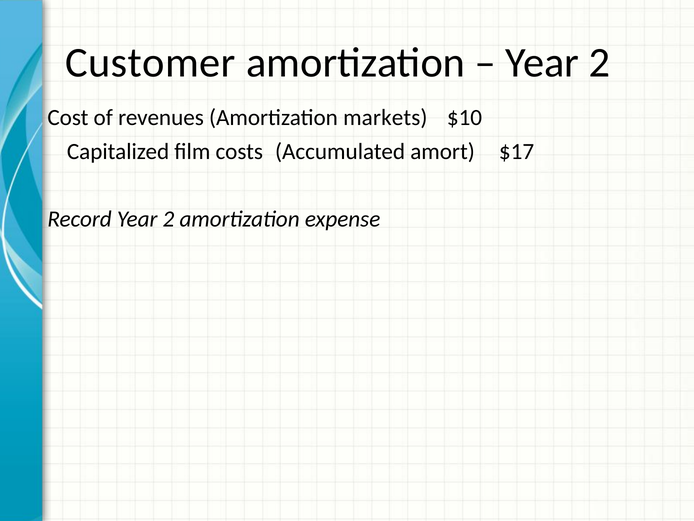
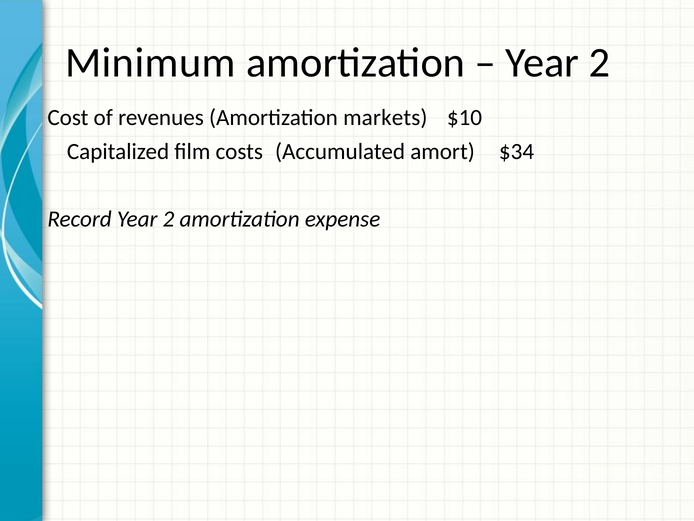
Customer: Customer -> Minimum (150, 63)
$17: $17 -> $34 (517, 151)
